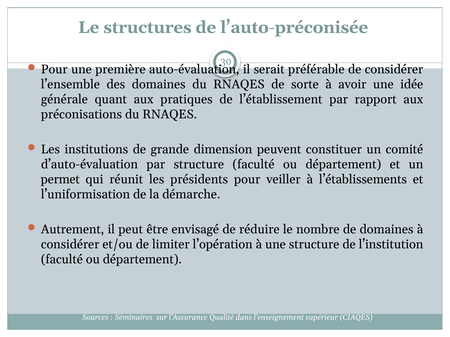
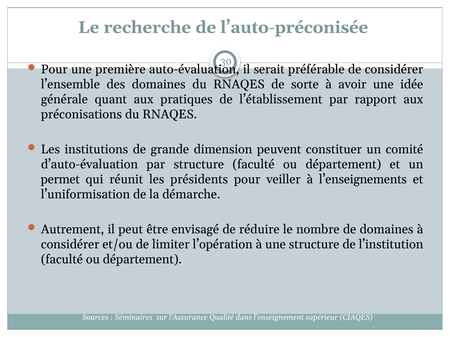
structures: structures -> recherche (147, 27)
l’établissements: l’établissements -> l’enseignements (363, 180)
